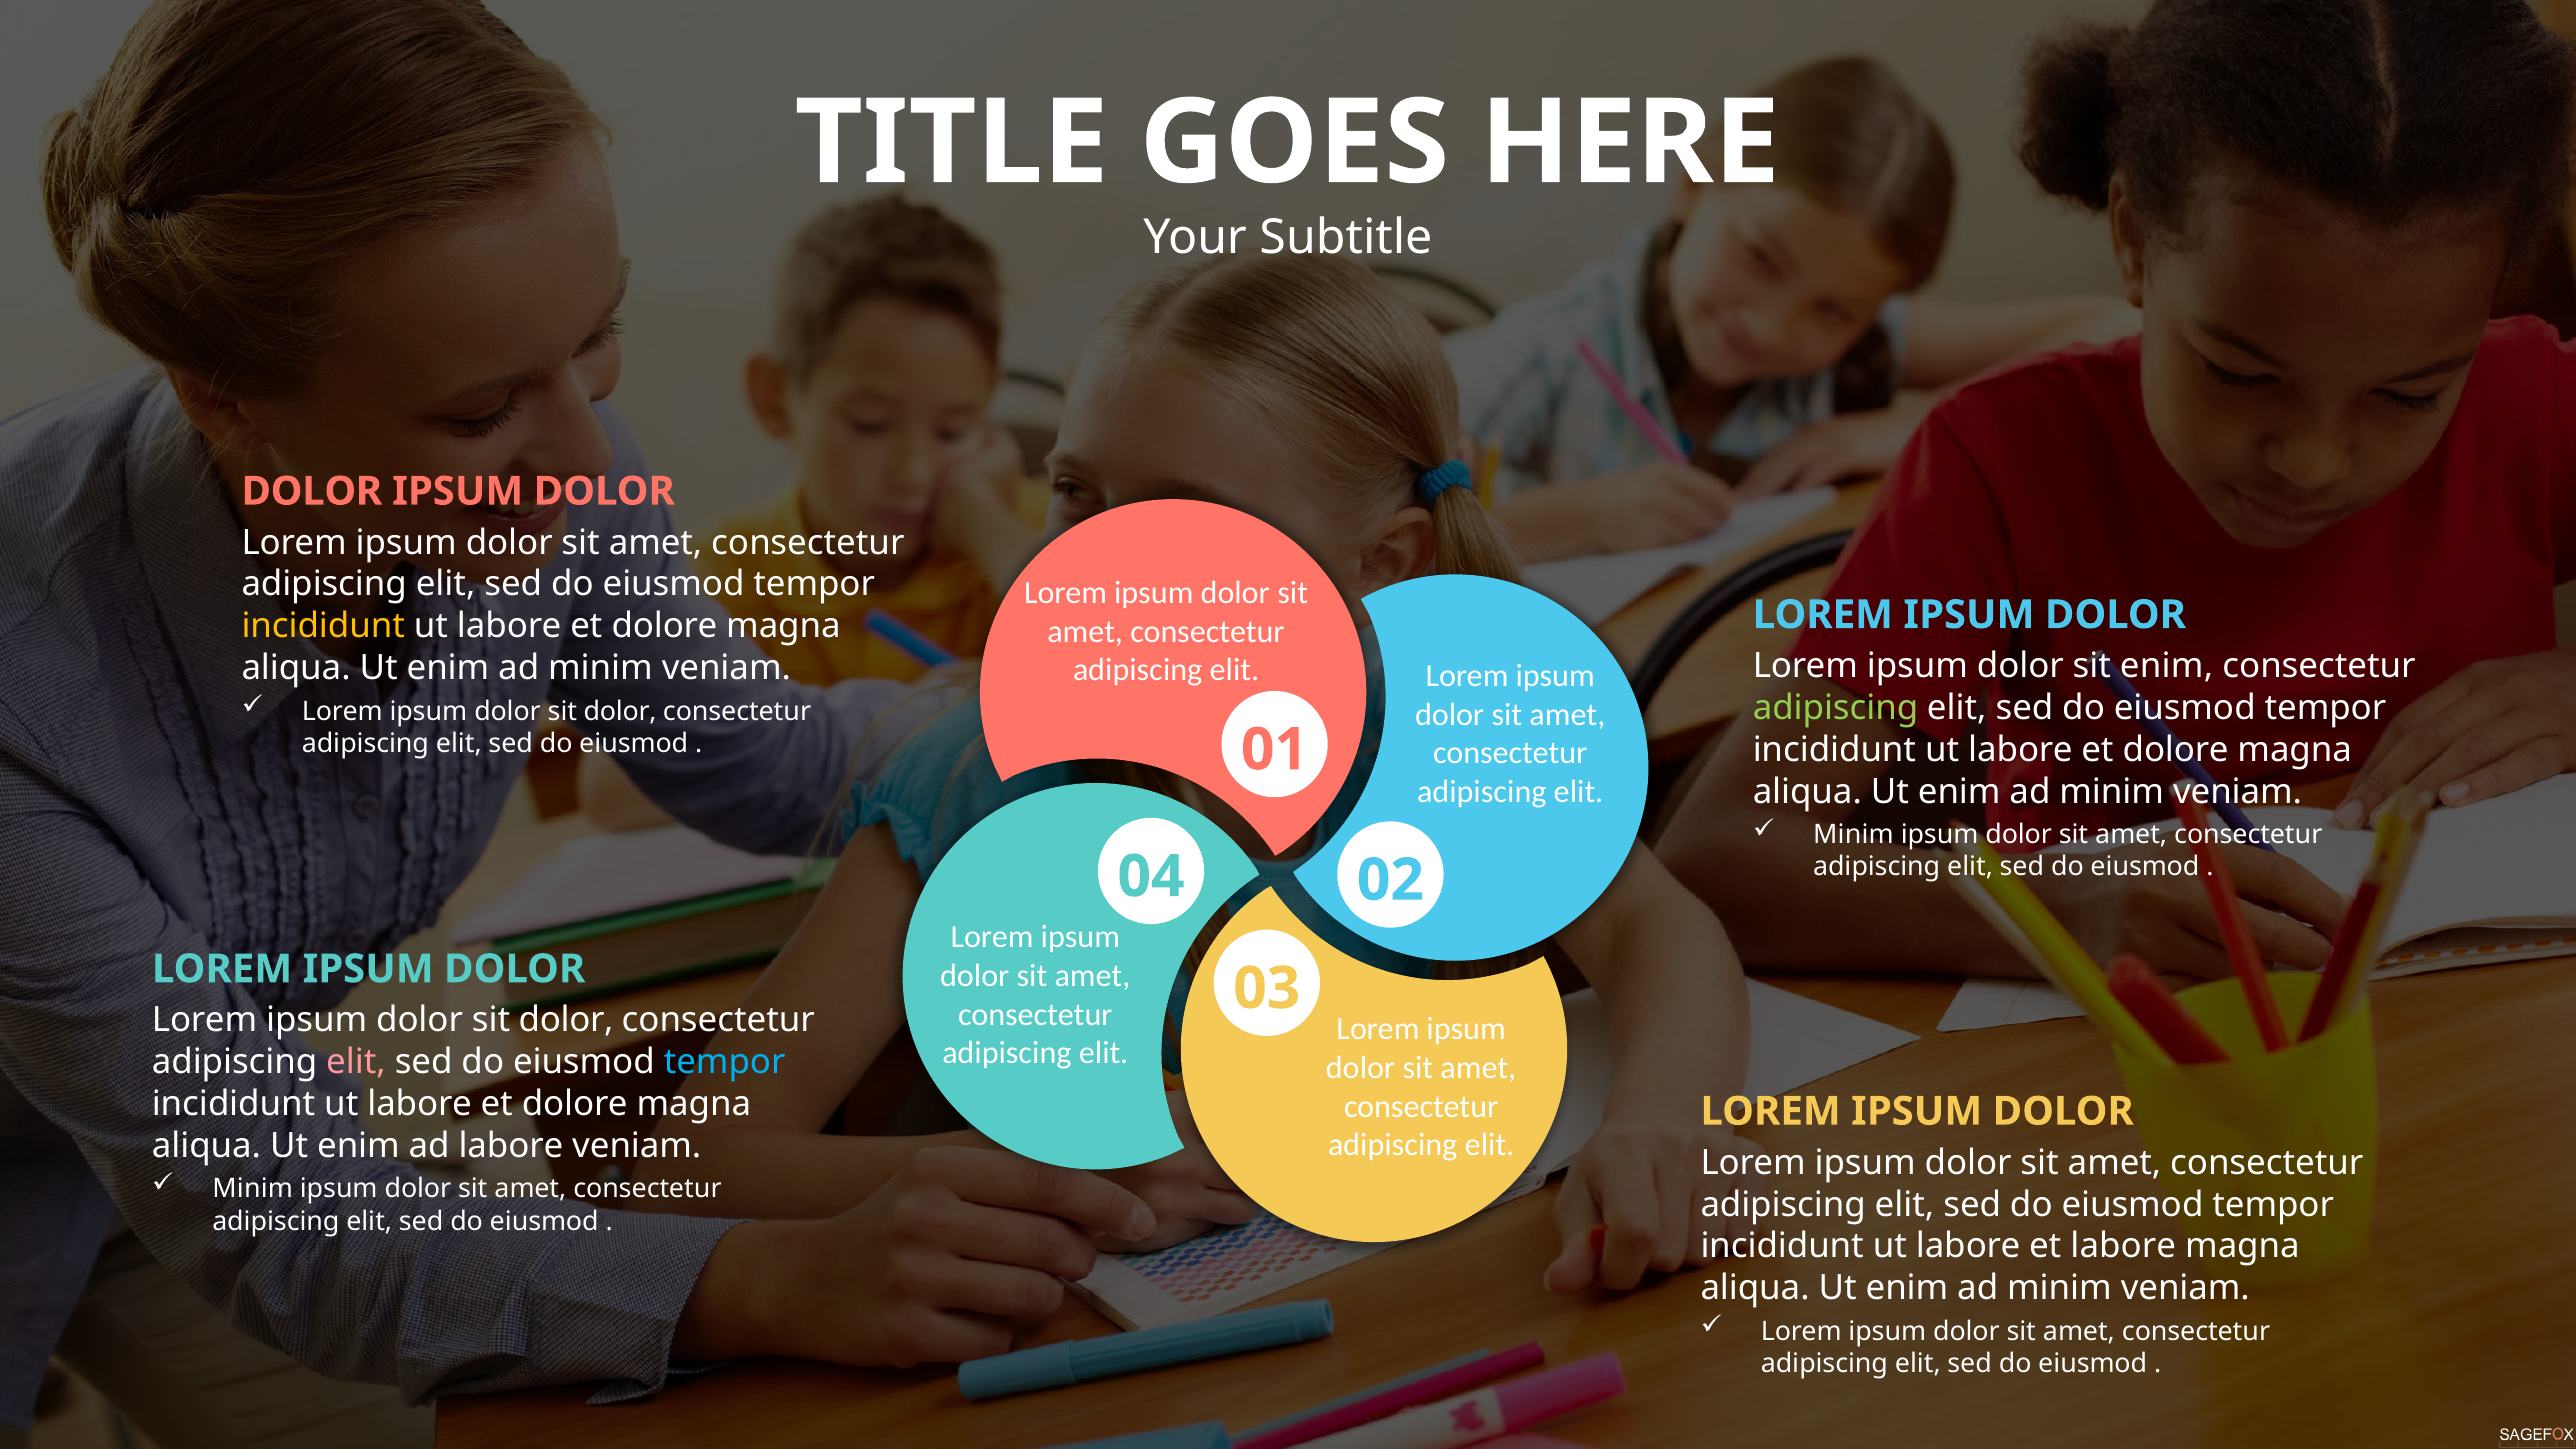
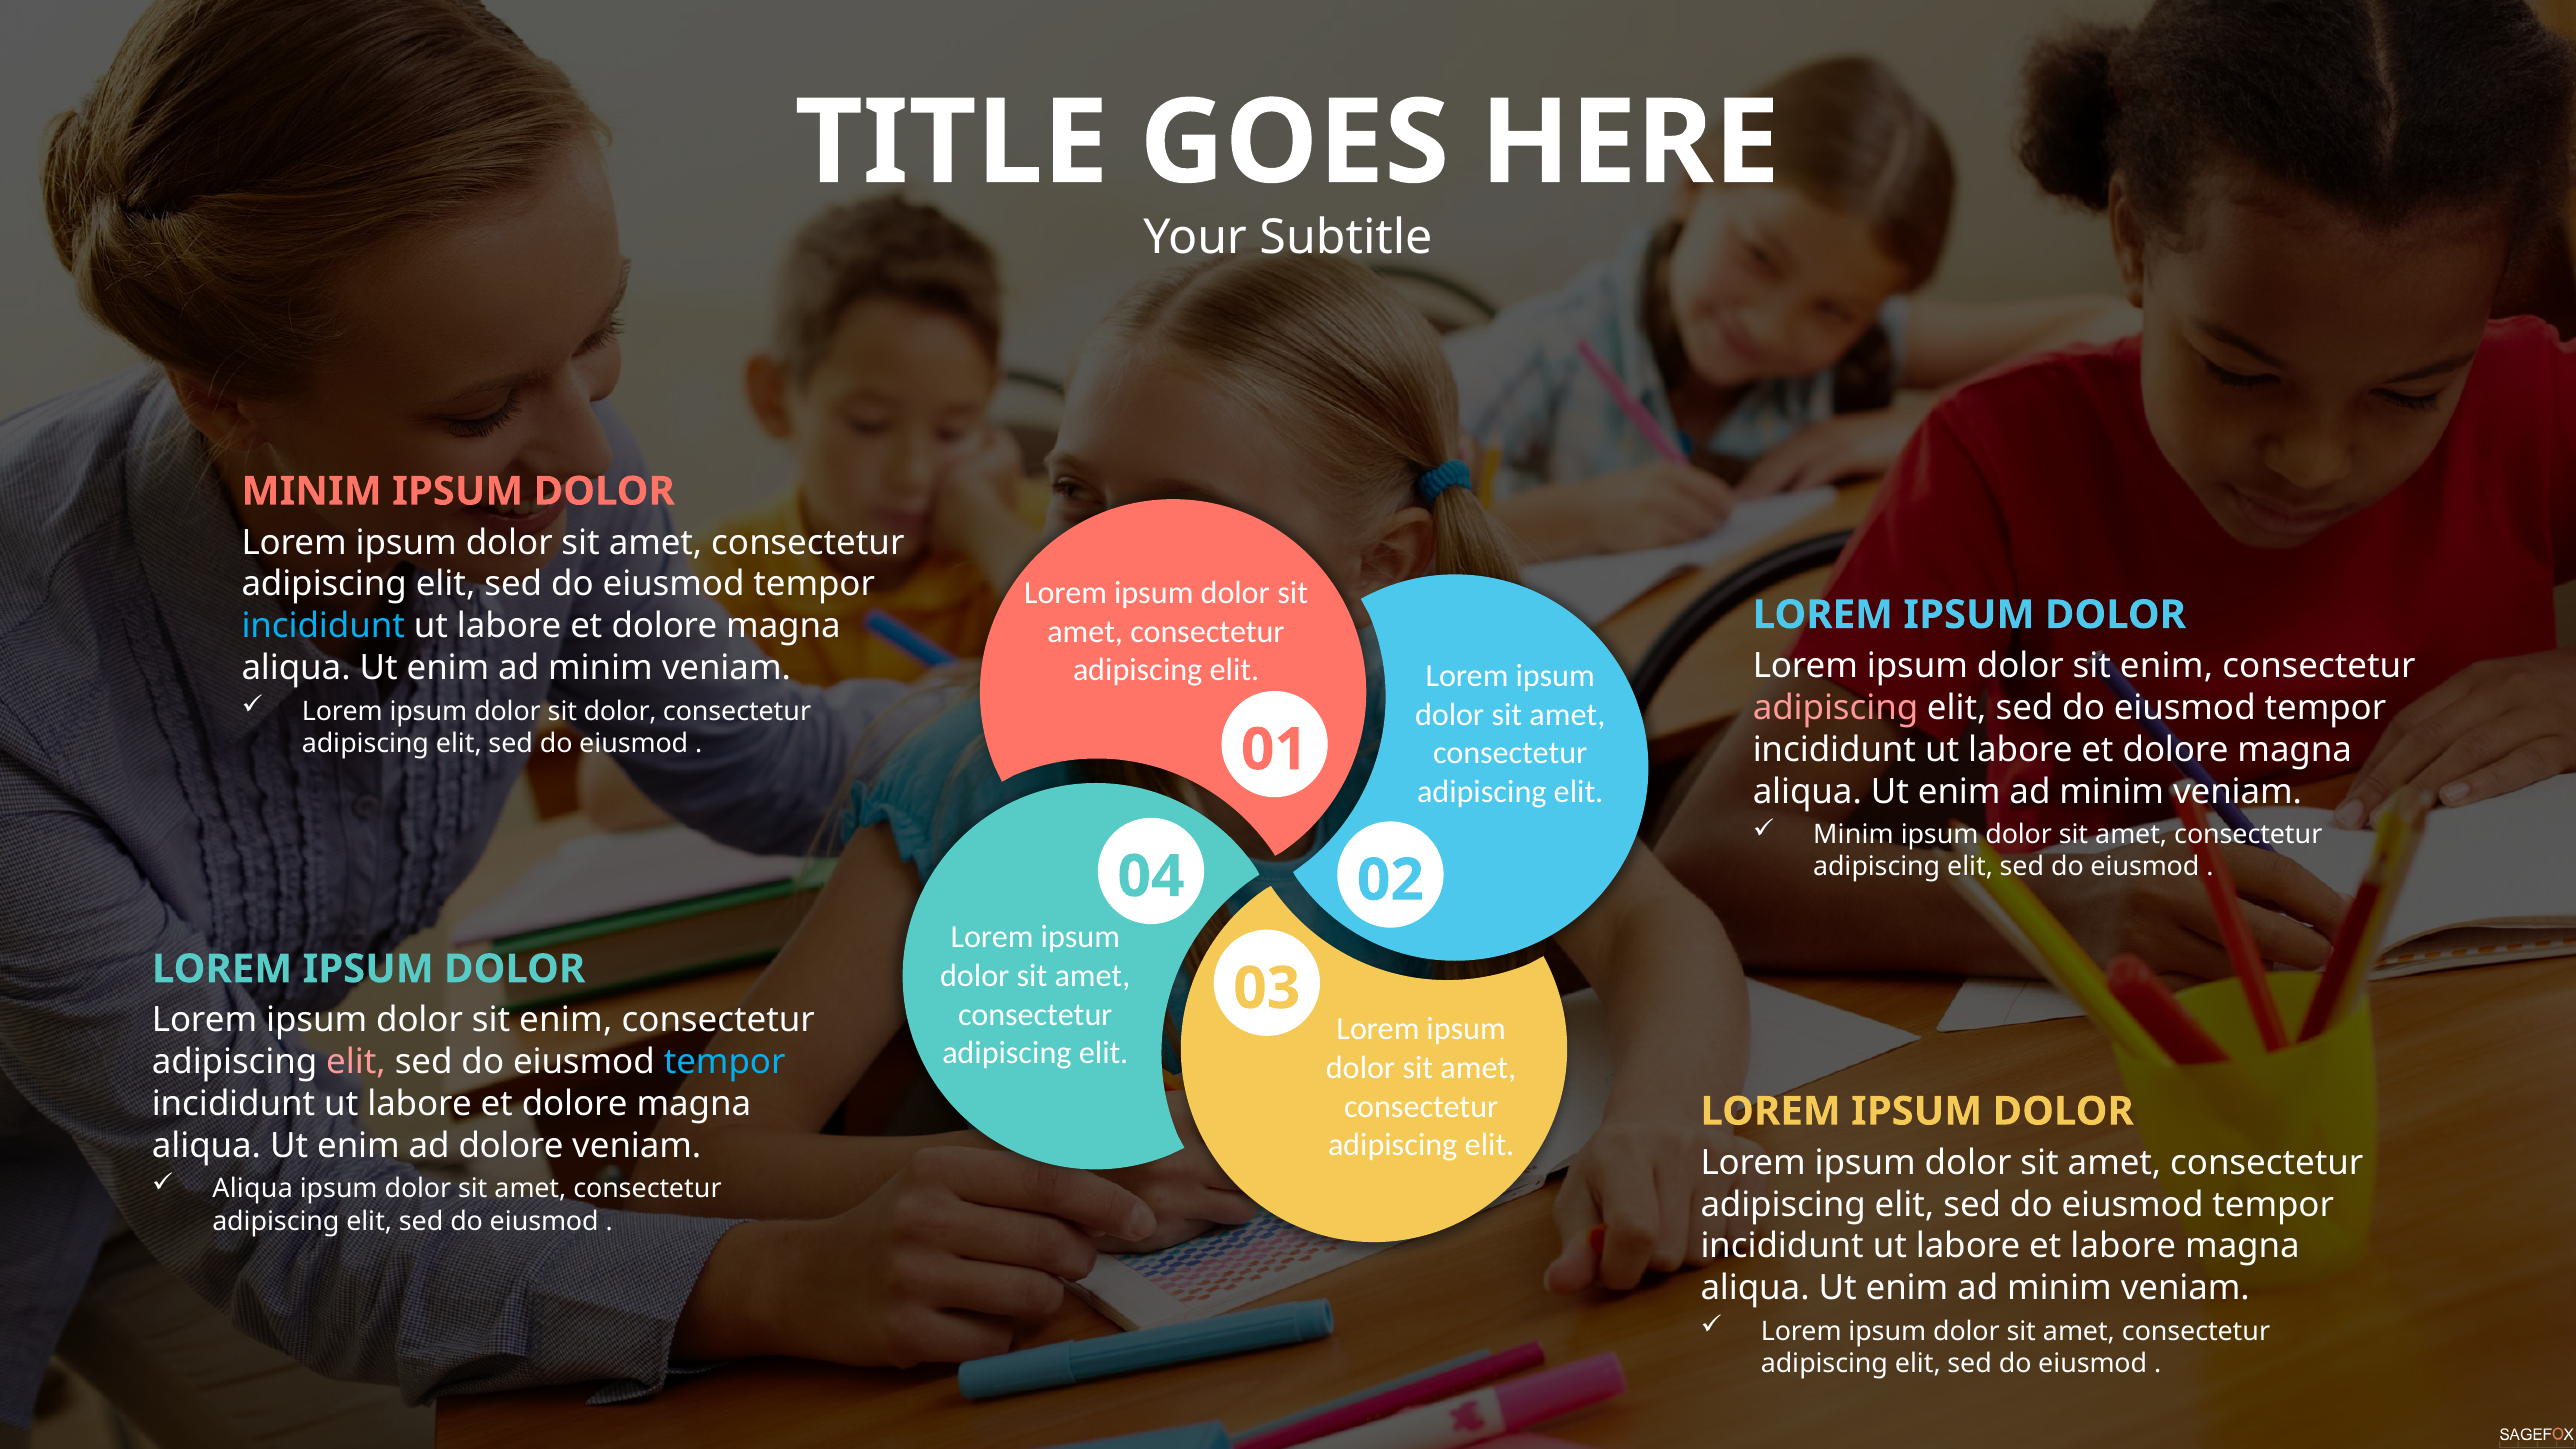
DOLOR: DOLOR -> MINIM (312, 491)
incididunt colour: yellow -> light blue (323, 626)
adipiscing colour: light green -> pink (1836, 708)
dolor: dolor -> enim (566, 1020)
ad labore: labore -> dolore (511, 1146)
Minim: Minim -> Aliqua (253, 1189)
